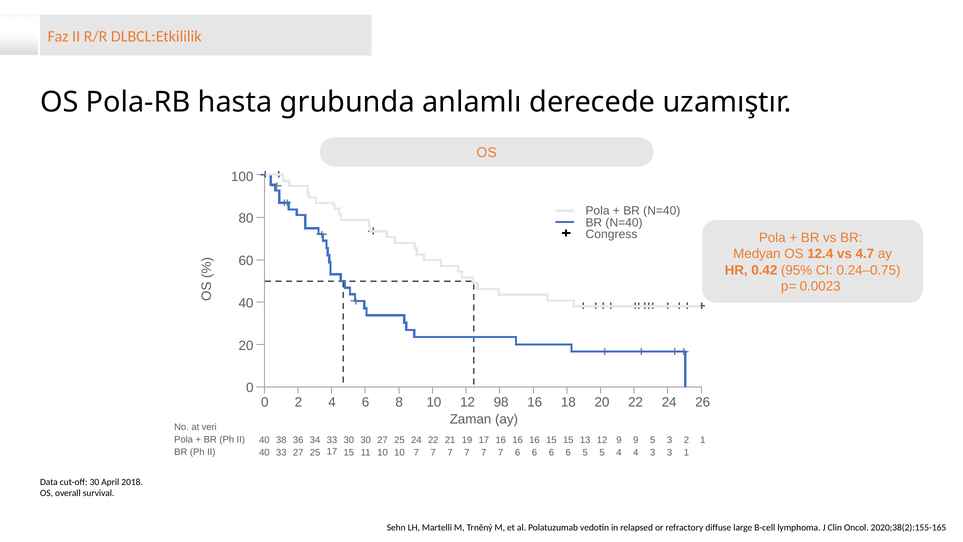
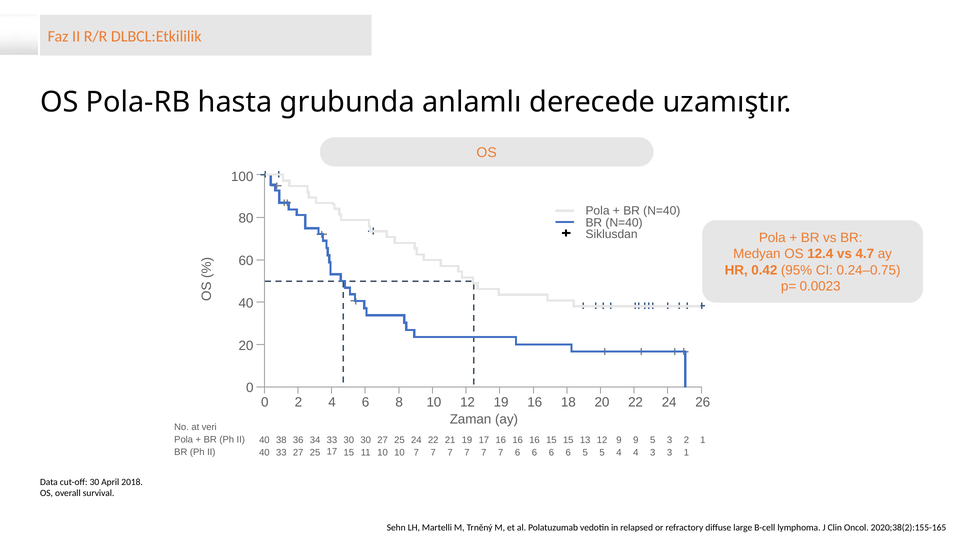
Congress: Congress -> Siklusdan (612, 234)
12 98: 98 -> 19 (501, 402)
